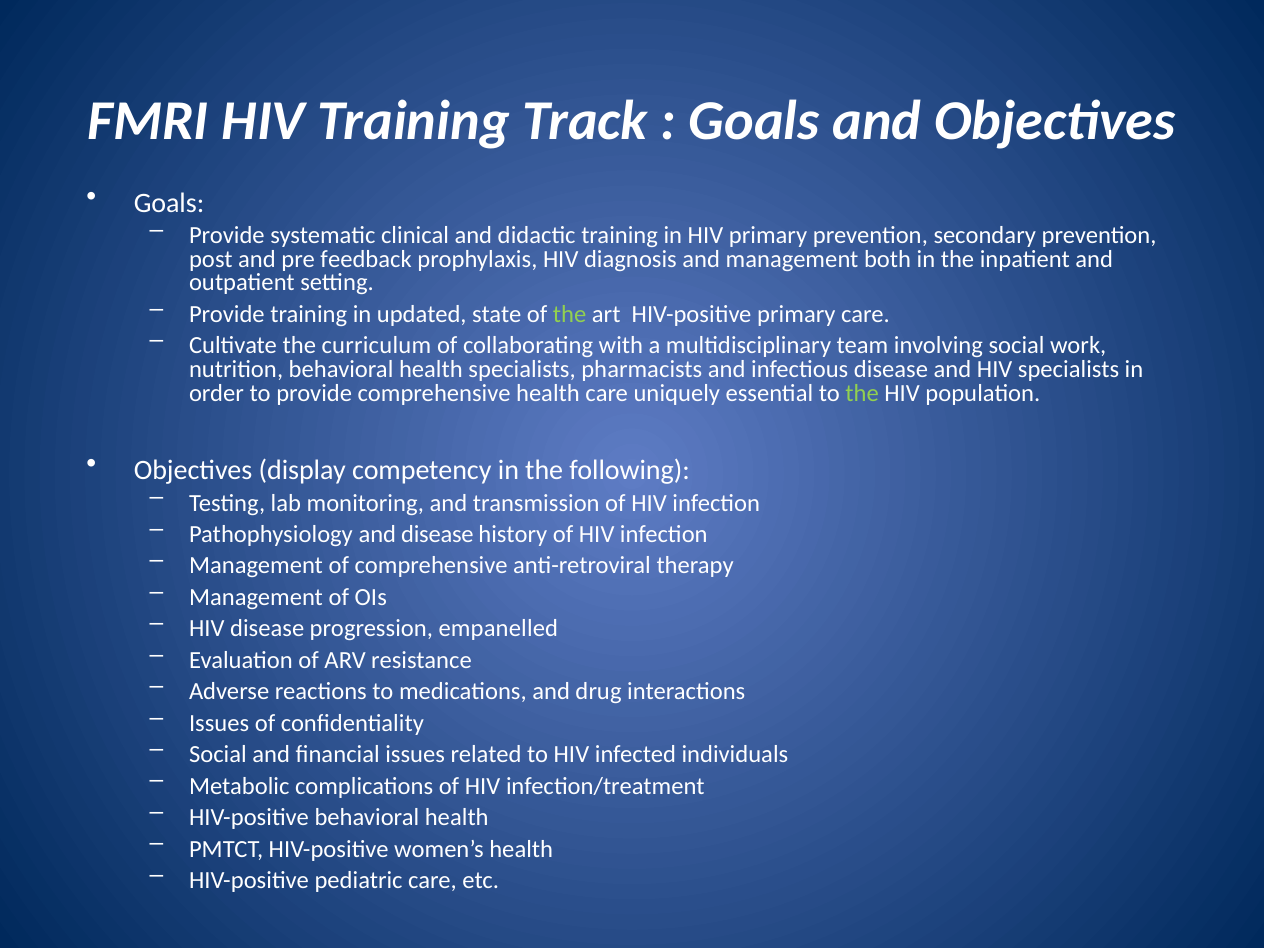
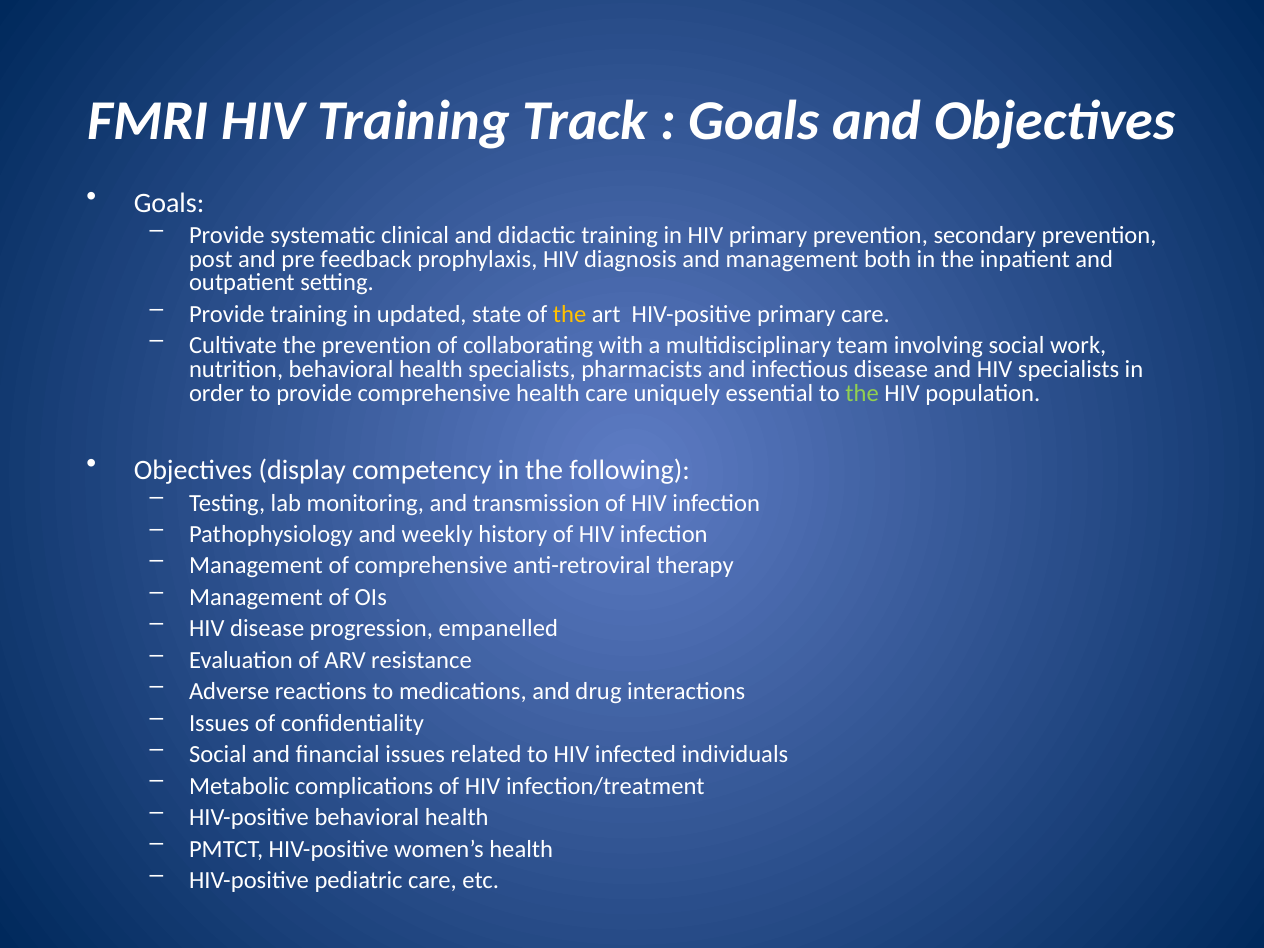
the colour: light green -> yellow (570, 314)
the curriculum: curriculum -> prevention (376, 346)
and disease: disease -> weekly (437, 534)
